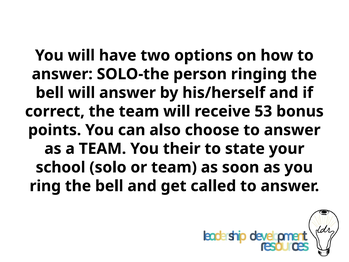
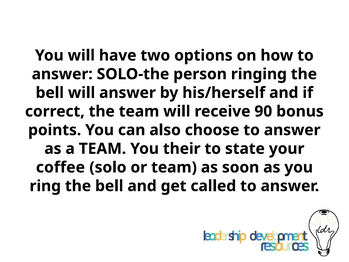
53: 53 -> 90 (263, 111)
school: school -> coffee (60, 167)
